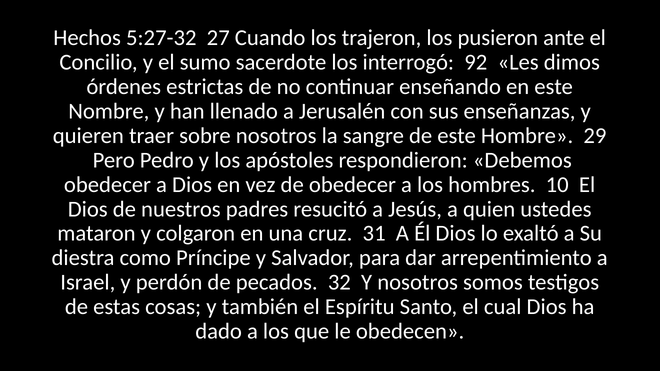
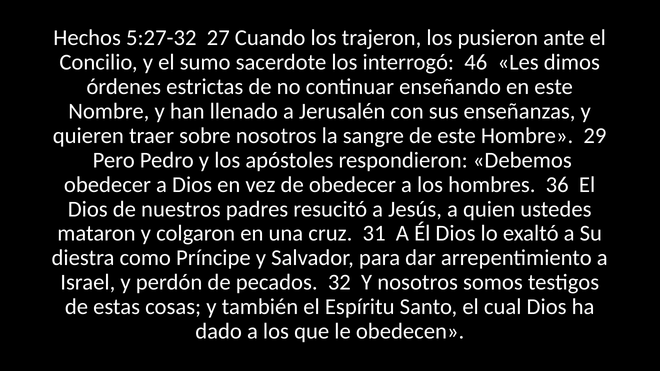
92: 92 -> 46 (476, 62)
10: 10 -> 36 (557, 185)
